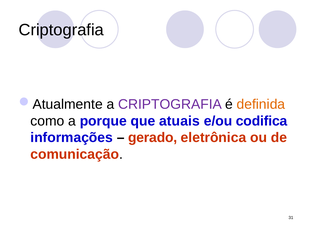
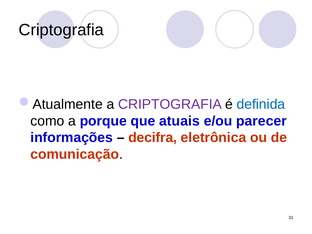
definida colour: orange -> blue (261, 104)
codifica: codifica -> parecer (261, 121)
gerado: gerado -> decifra (153, 138)
